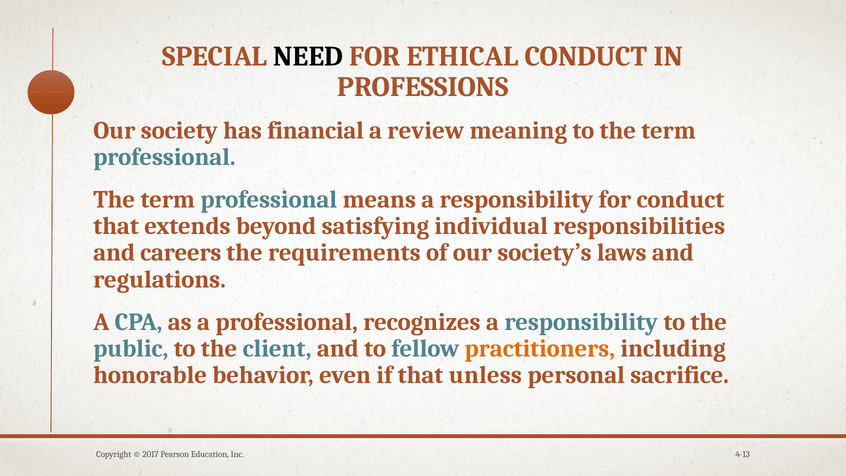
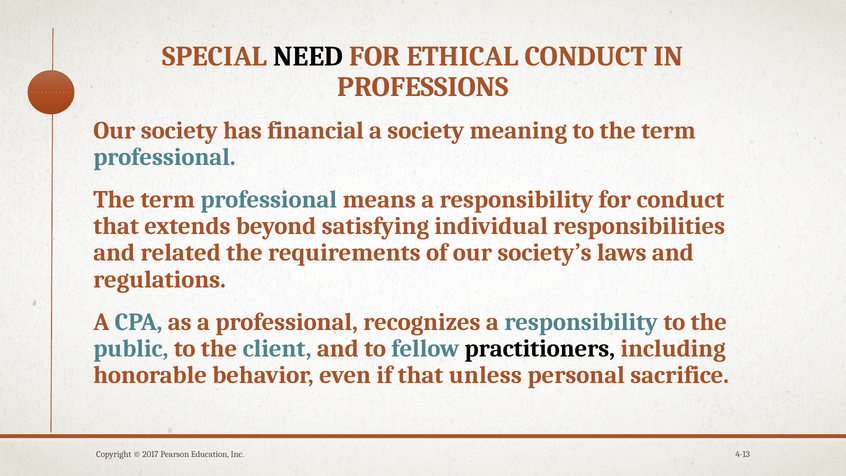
a review: review -> society (426, 130)
careers: careers -> related (181, 253)
practitioners colour: orange -> black (540, 348)
